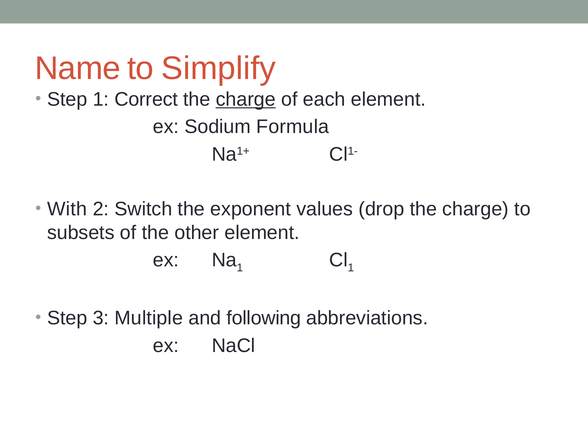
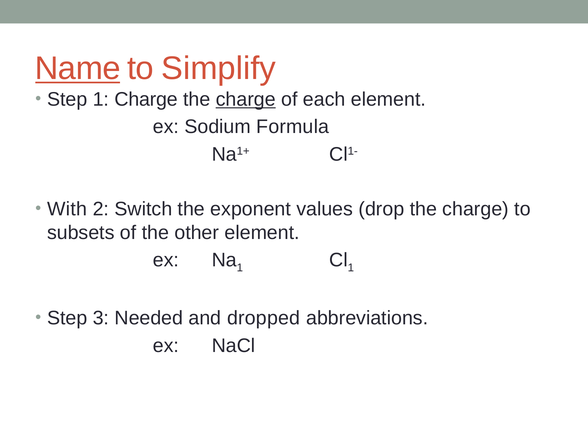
Name underline: none -> present (78, 68)
1 Correct: Correct -> Charge (146, 99)
Multiple: Multiple -> Needed (149, 318)
following: following -> dropped (264, 318)
